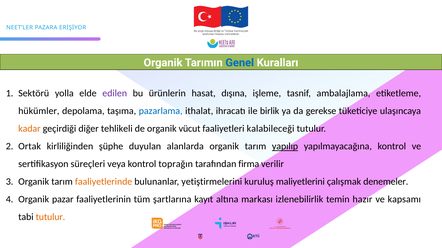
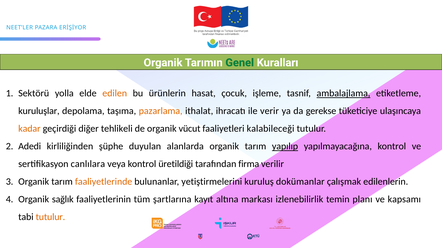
Genel colour: blue -> green (240, 63)
edilen colour: purple -> orange (115, 94)
dışına: dışına -> çocuk (234, 94)
ambalajlama underline: none -> present (343, 94)
hükümler: hükümler -> kuruluşlar (39, 111)
pazarlama colour: blue -> orange (161, 111)
birlik: birlik -> verir (270, 111)
Ortak: Ortak -> Adedi (30, 147)
süreçleri: süreçleri -> canlılara (88, 164)
toprağın: toprağın -> üretildiği (176, 164)
maliyetlerini: maliyetlerini -> dokümanlar (300, 182)
denemeler: denemeler -> edilenlerin (386, 182)
pazar: pazar -> sağlık (63, 200)
hazır: hazır -> planı (362, 200)
